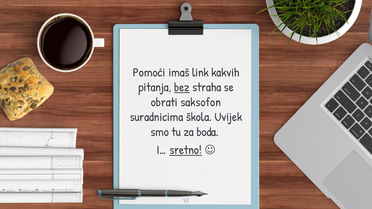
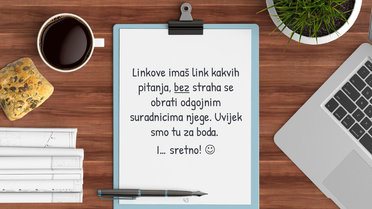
Pomoći: Pomoći -> Linkove (149, 73)
saksofon: saksofon -> odgojnim (201, 102)
škola: škola -> njege (199, 117)
sretno underline: present -> none (186, 150)
